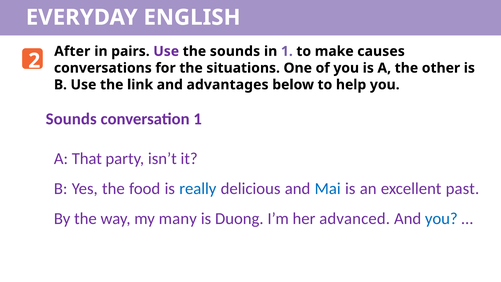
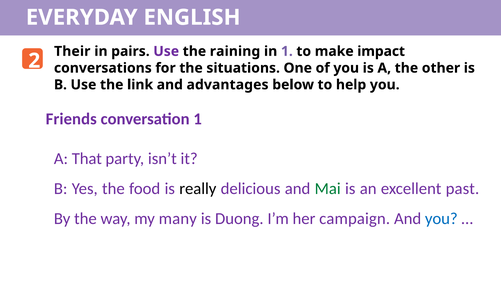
After: After -> Their (72, 51)
the sounds: sounds -> raining (235, 51)
causes: causes -> impact (381, 51)
Sounds: Sounds -> Friends (71, 119)
really colour: blue -> black (198, 189)
Mai colour: blue -> green (328, 189)
advanced: advanced -> campaign (355, 219)
